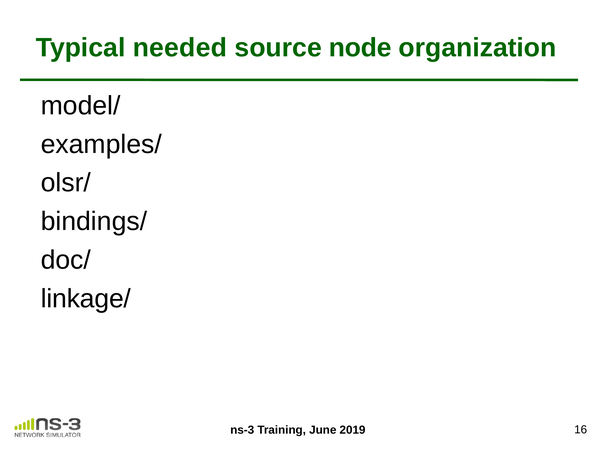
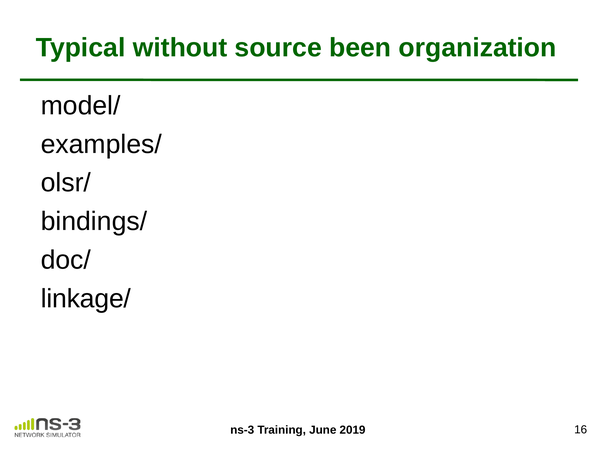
needed: needed -> without (180, 48)
node: node -> been (360, 48)
